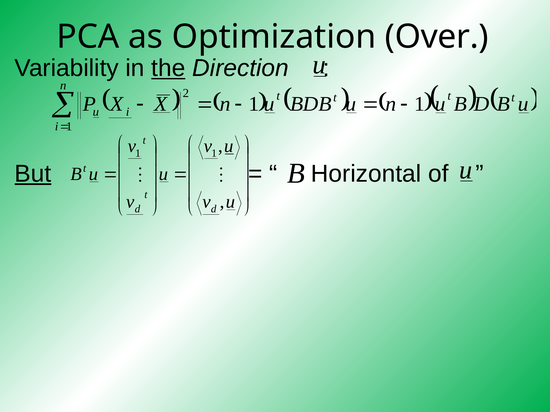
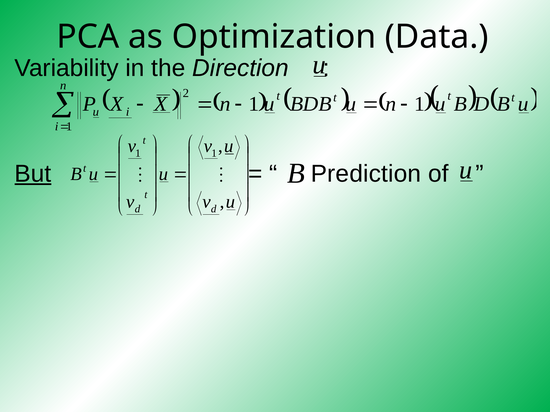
Over: Over -> Data (437, 37)
the underline: present -> none (168, 68)
Horizontal: Horizontal -> Prediction (366, 174)
